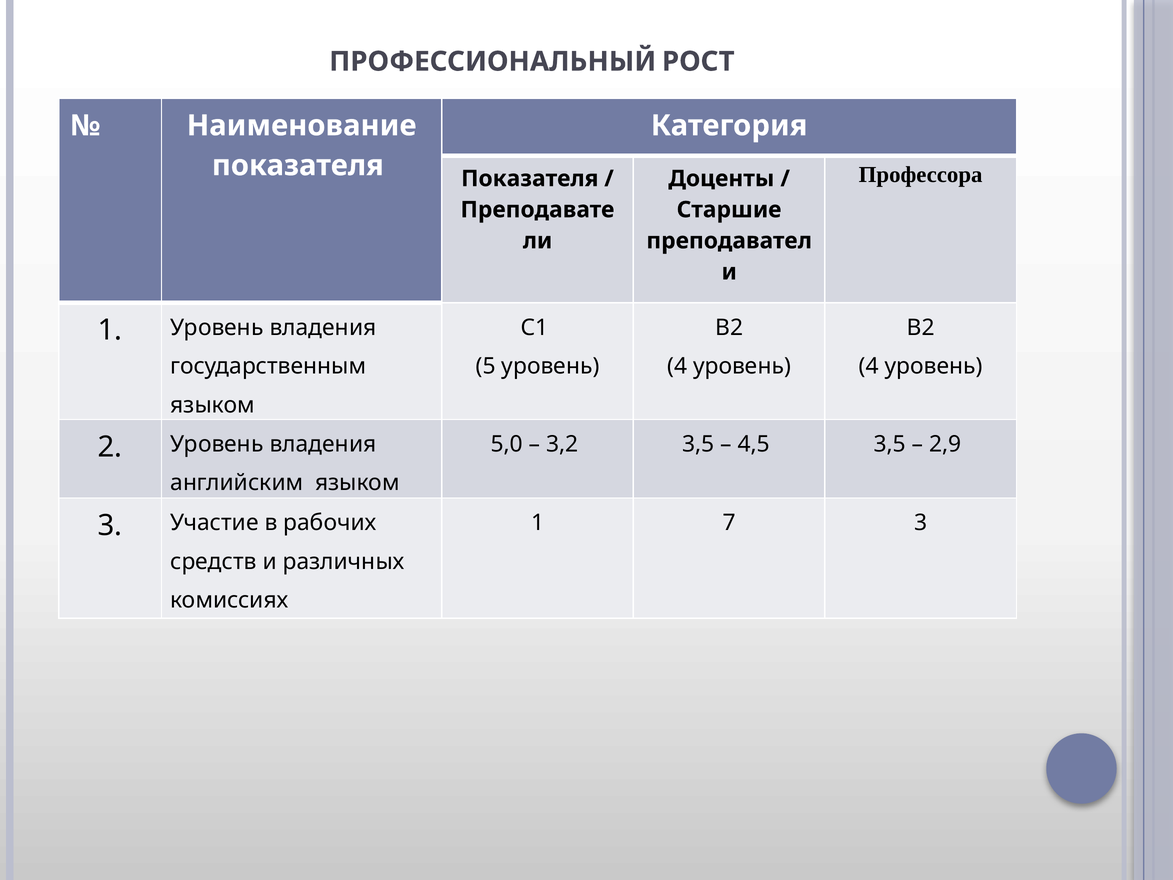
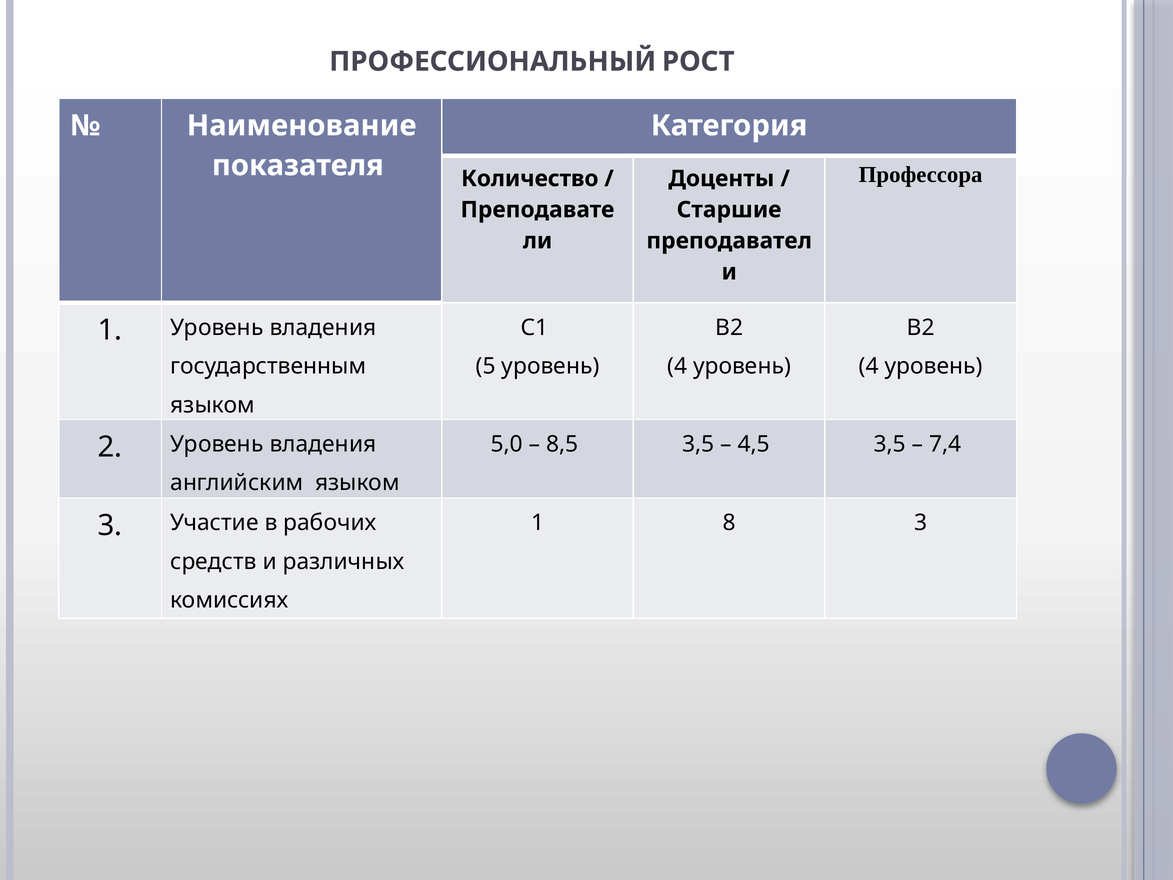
Показателя: Показателя -> Количество (530, 179)
3,2: 3,2 -> 8,5 (562, 444)
2,9: 2,9 -> 7,4 (945, 444)
7: 7 -> 8 (729, 523)
